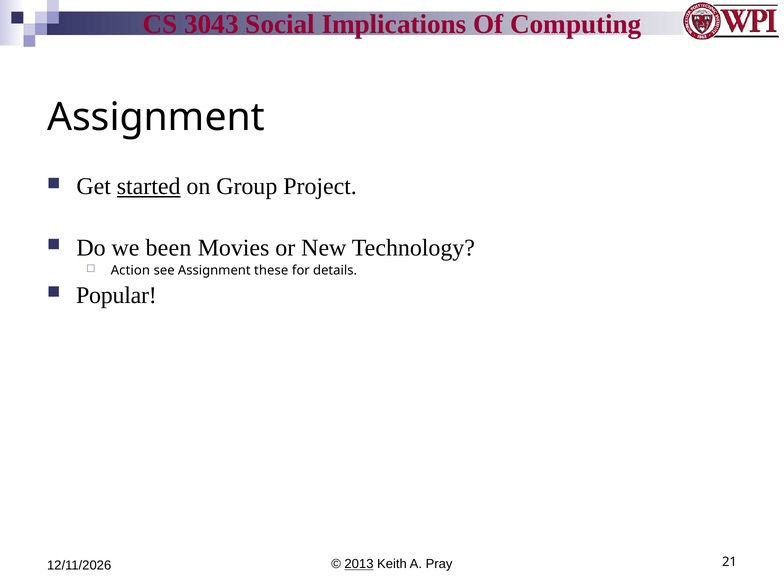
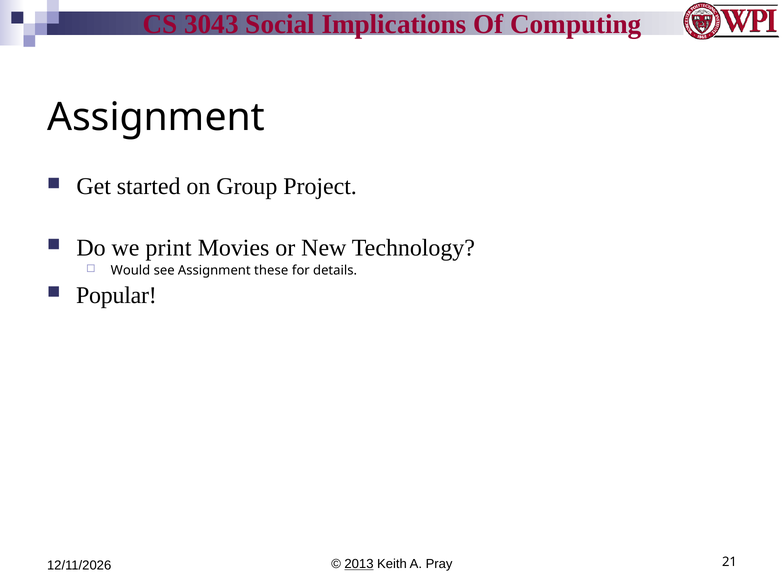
started underline: present -> none (149, 187)
been: been -> print (168, 248)
Action: Action -> Would (130, 271)
